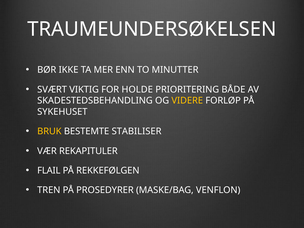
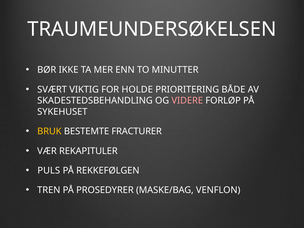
VIDERE colour: yellow -> pink (187, 101)
STABILISER: STABILISER -> FRACTURER (137, 131)
FLAIL: FLAIL -> PULS (49, 171)
